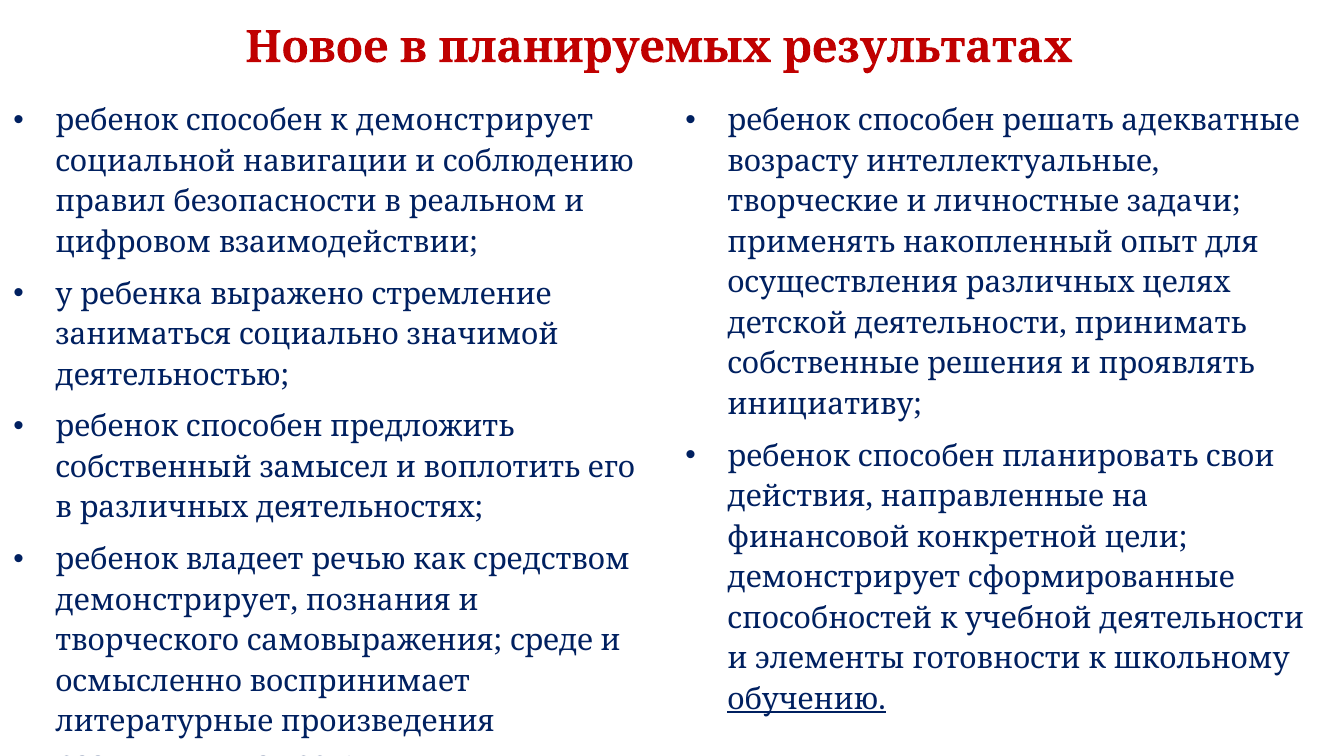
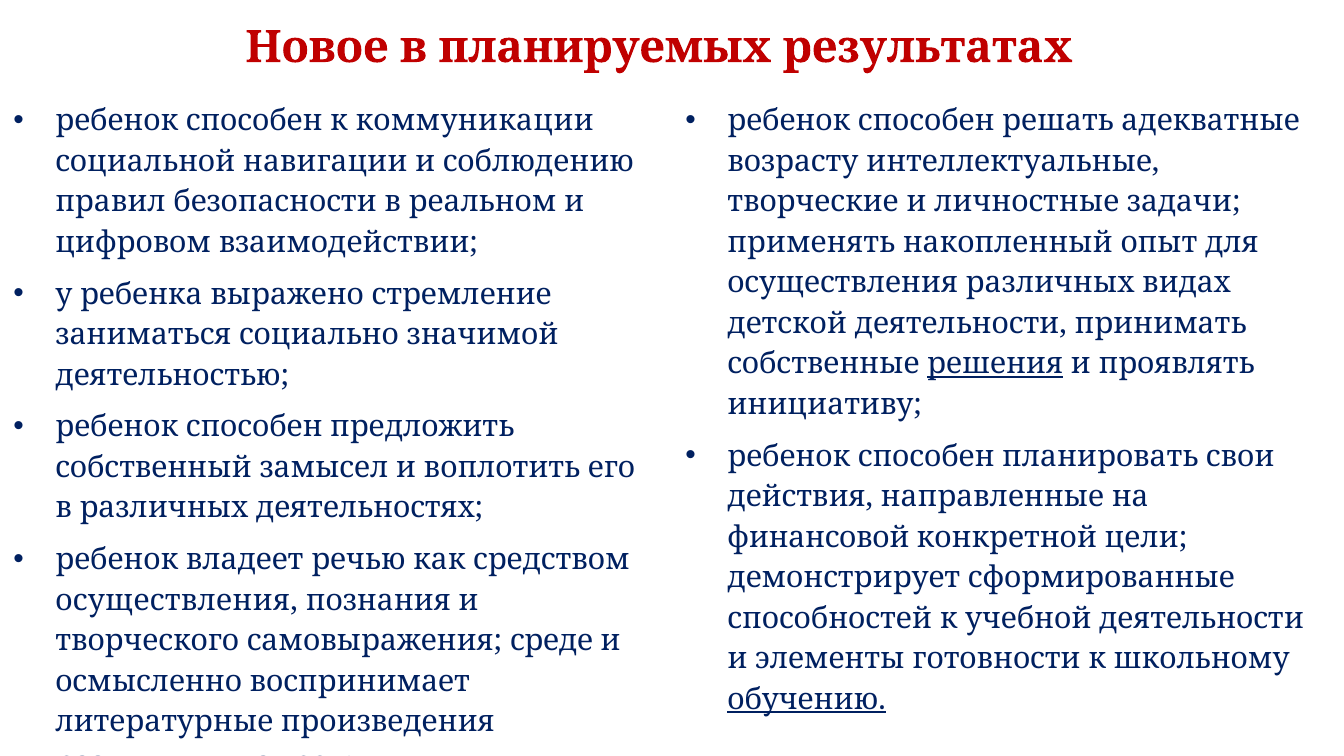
к демонстрирует: демонстрирует -> коммуникации (475, 121)
целях: целях -> видах (1187, 283)
решения underline: none -> present (995, 364)
демонстрирует: демонстрирует -> осуществления (177, 600)
